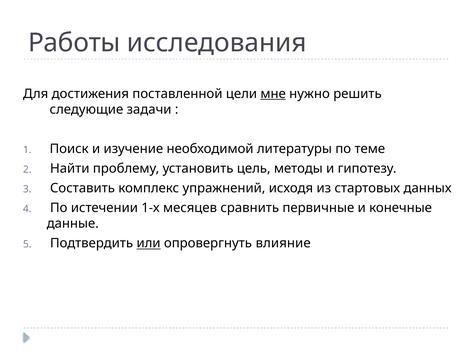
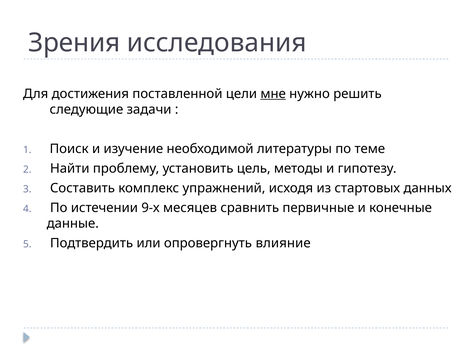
Работы: Работы -> Зрения (74, 43)
1-х: 1-х -> 9-х (151, 208)
или underline: present -> none (149, 243)
